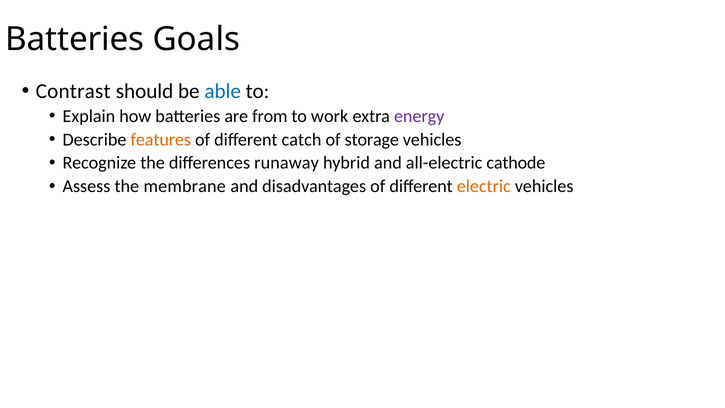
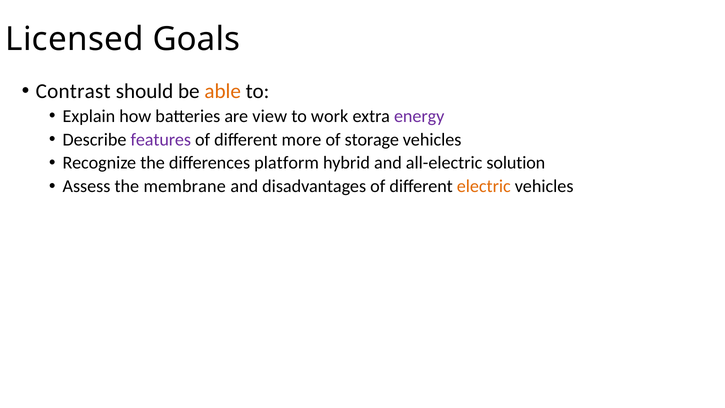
Batteries: Batteries -> Licensed (75, 39)
able colour: blue -> orange (223, 91)
from: from -> view (270, 116)
features colour: orange -> purple (161, 140)
catch: catch -> more (301, 140)
runaway: runaway -> platform (287, 163)
cathode: cathode -> solution (516, 163)
